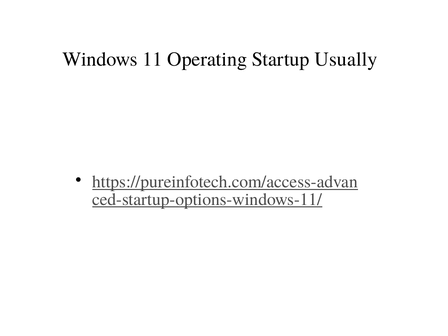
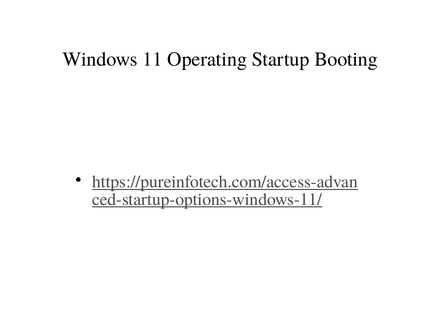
Usually: Usually -> Booting (346, 59)
